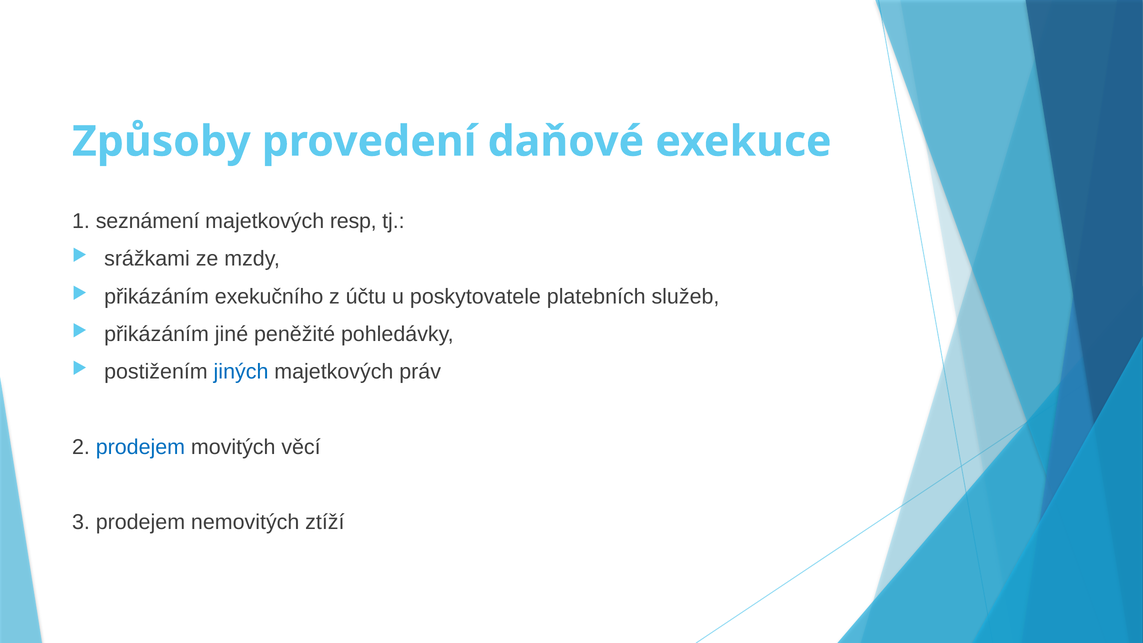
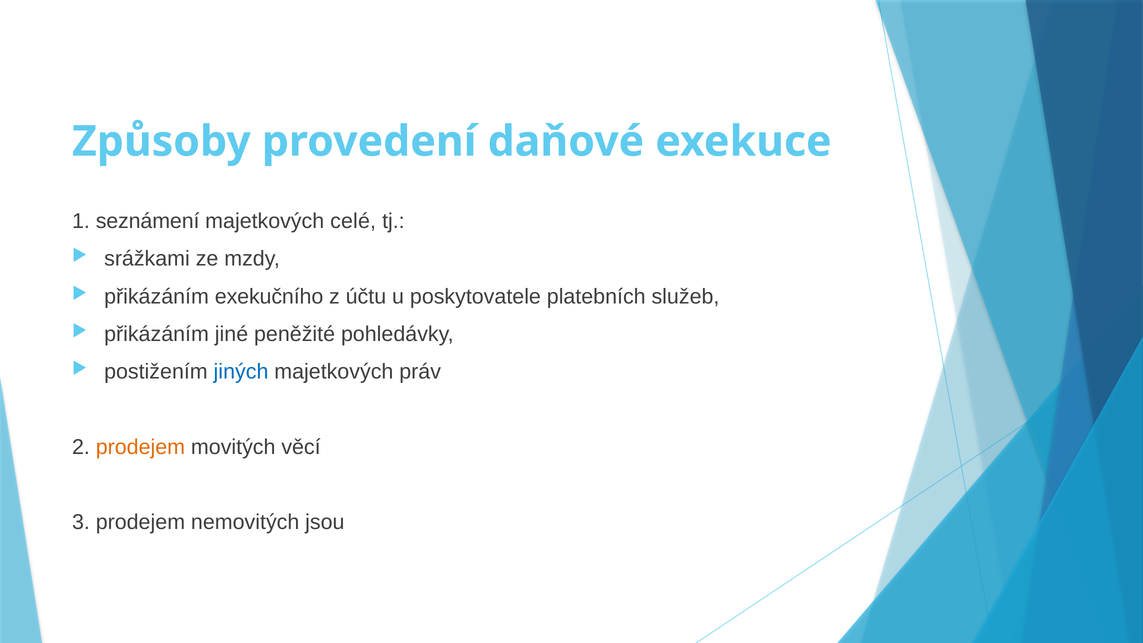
resp: resp -> celé (353, 221)
prodejem colour: blue -> orange (140, 447)
ztíží: ztíží -> jsou (325, 522)
